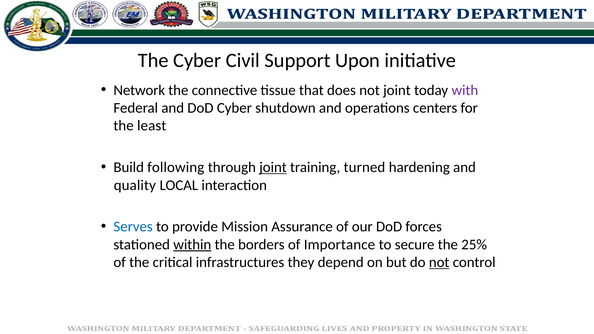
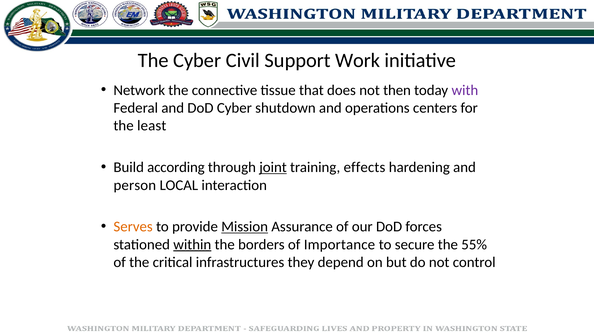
Upon: Upon -> Work (358, 60)
not joint: joint -> then (397, 90)
following: following -> according (176, 167)
turned: turned -> effects (364, 167)
quality: quality -> person (135, 185)
Serves colour: blue -> orange (133, 227)
Mission underline: none -> present (245, 227)
25%: 25% -> 55% (474, 245)
not underline: present -> none (439, 262)
